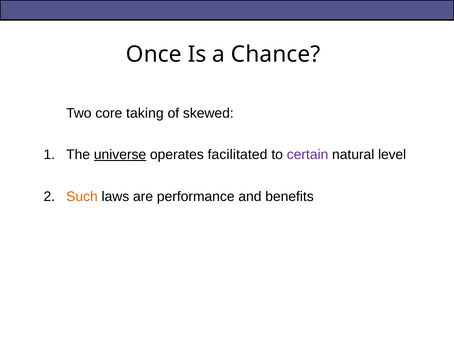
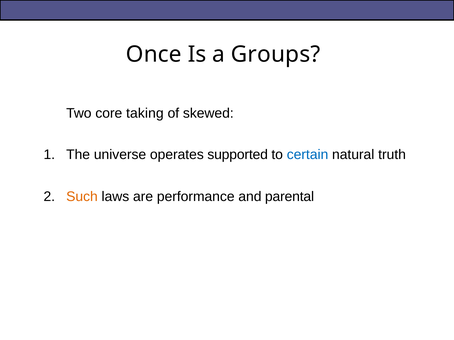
Chance: Chance -> Groups (276, 55)
universe underline: present -> none (120, 155)
facilitated: facilitated -> supported (238, 155)
certain colour: purple -> blue (308, 155)
level: level -> truth (392, 155)
benefits: benefits -> parental (290, 197)
